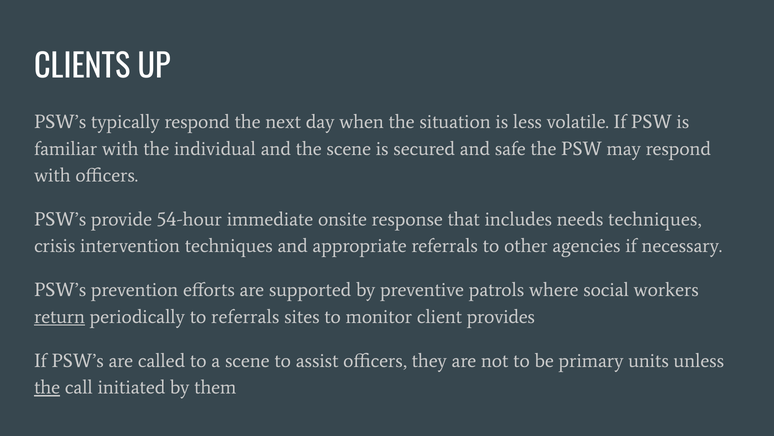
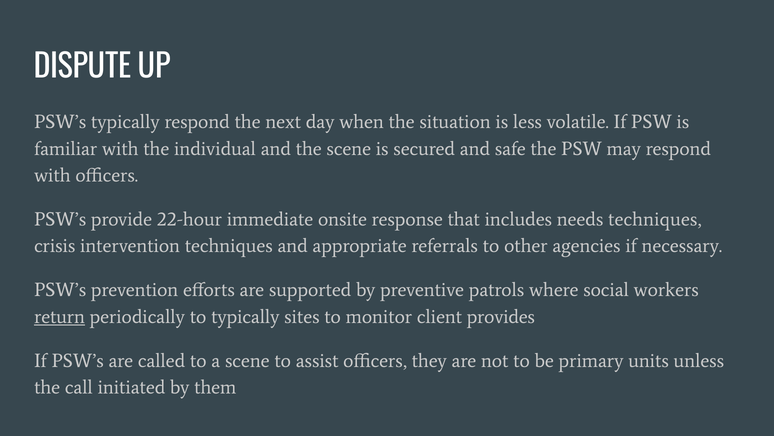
CLIENTS: CLIENTS -> DISPUTE (82, 67)
54-hour: 54-hour -> 22-hour (189, 219)
to referrals: referrals -> typically (245, 316)
the underline: present -> none (47, 387)
